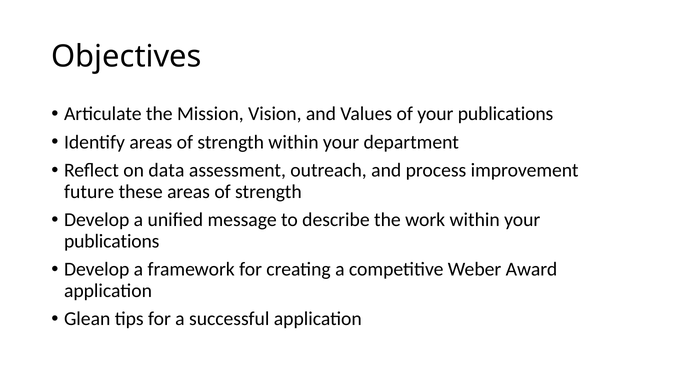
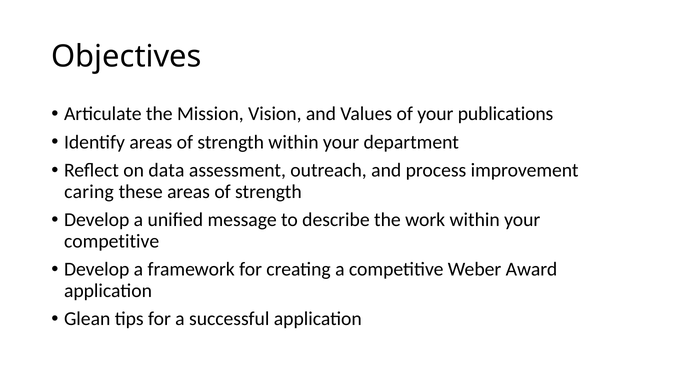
future: future -> caring (89, 192)
publications: publications -> competitive (112, 241)
